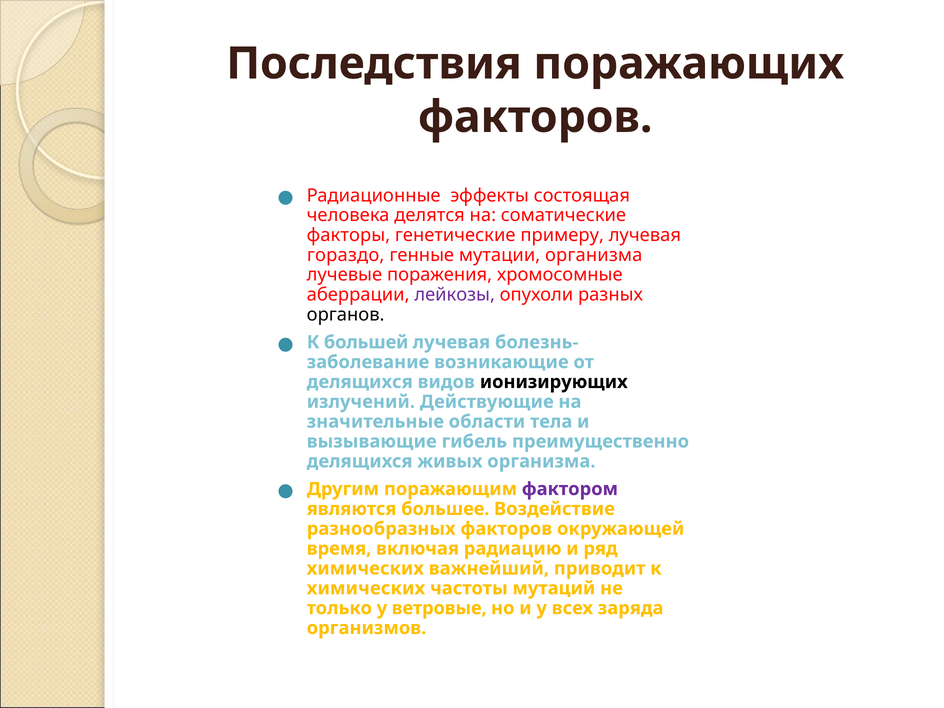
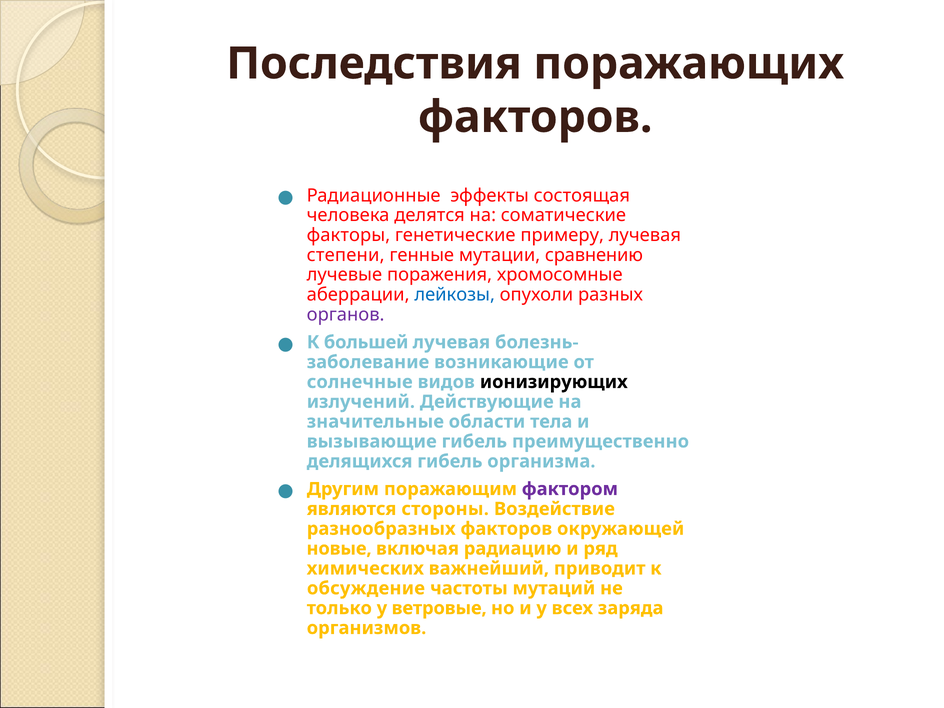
гораздо: гораздо -> степени (346, 255)
мутации организма: организма -> сравнению (594, 255)
лейкозы colour: purple -> blue (455, 295)
органов colour: black -> purple (346, 315)
делящихся: делящихся -> солнечные (360, 382)
делящихся живых: живых -> гибель (450, 461)
большее: большее -> стороны (445, 509)
время: время -> новые (339, 549)
химических: химических -> обсуждение (366, 588)
